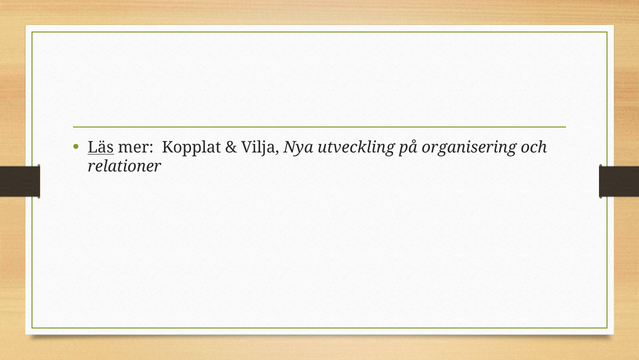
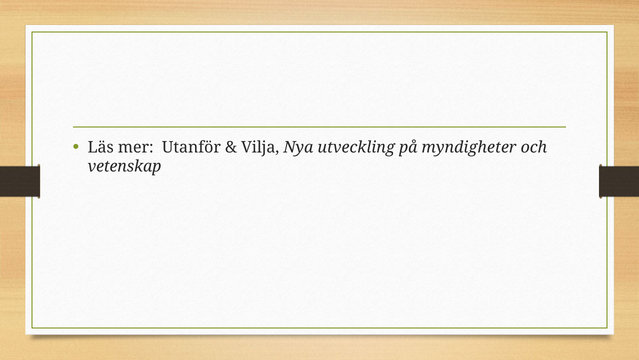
Läs underline: present -> none (101, 147)
Kopplat: Kopplat -> Utanför (191, 147)
organisering: organisering -> myndigheter (469, 147)
relationer: relationer -> vetenskap (125, 166)
